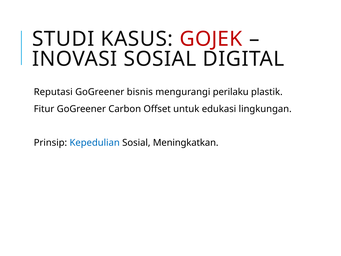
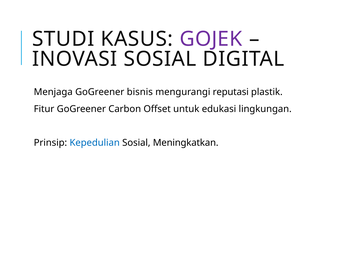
GOJEK colour: red -> purple (211, 39)
Reputasi: Reputasi -> Menjaga (53, 92)
perilaku: perilaku -> reputasi (231, 92)
